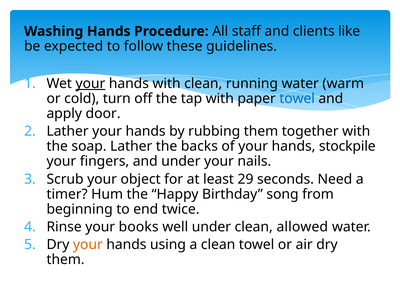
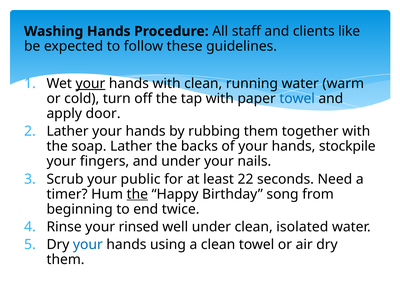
object: object -> public (141, 179)
29: 29 -> 22 (246, 179)
the underline: none -> present (137, 194)
books: books -> rinsed (139, 227)
allowed: allowed -> isolated (302, 227)
your colour: orange -> blue (88, 245)
